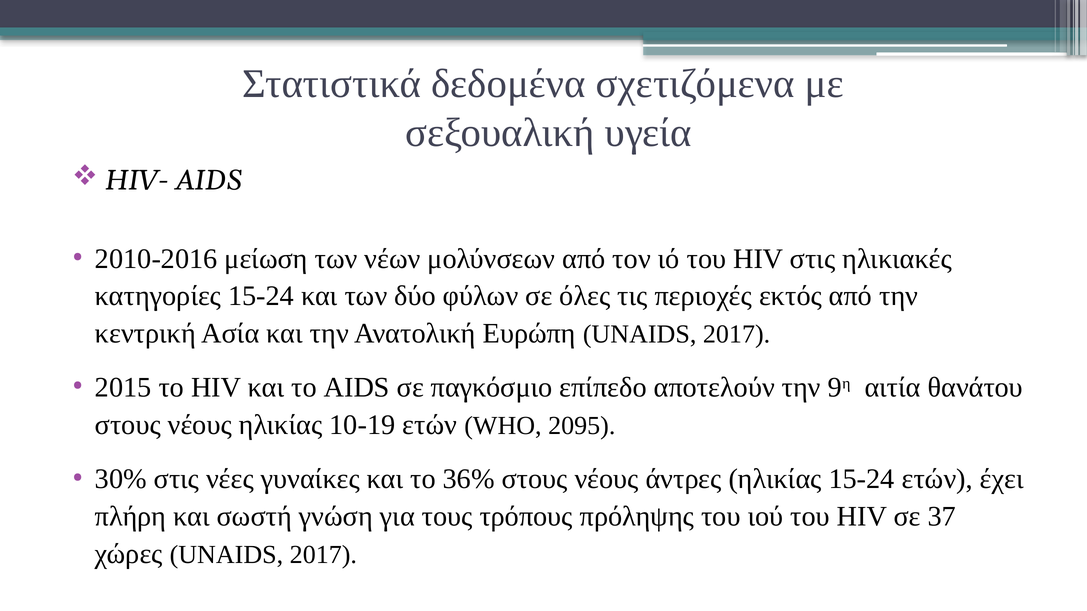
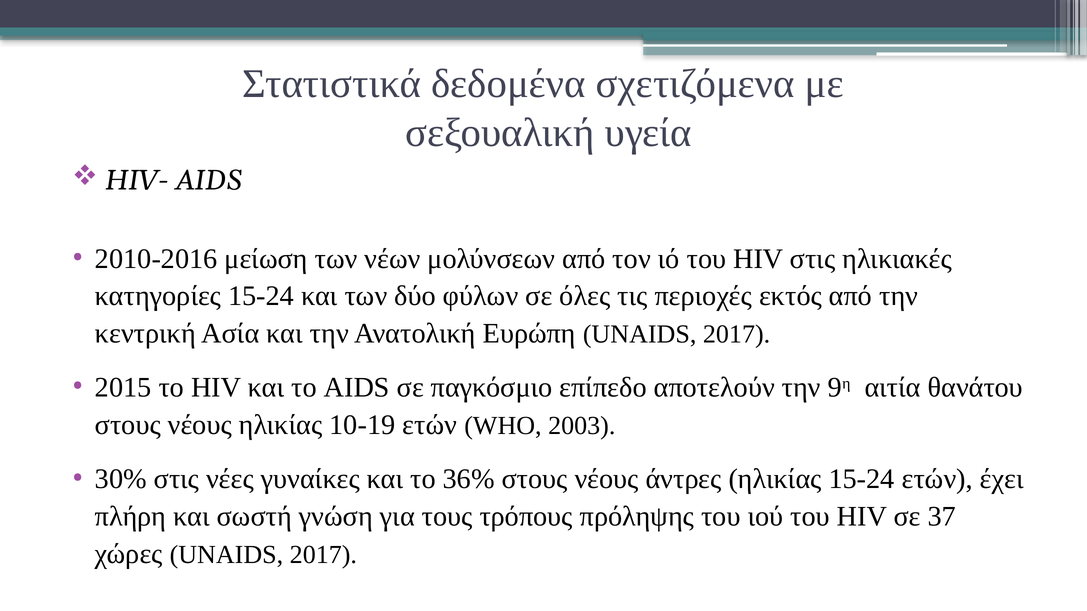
2095: 2095 -> 2003 (582, 426)
